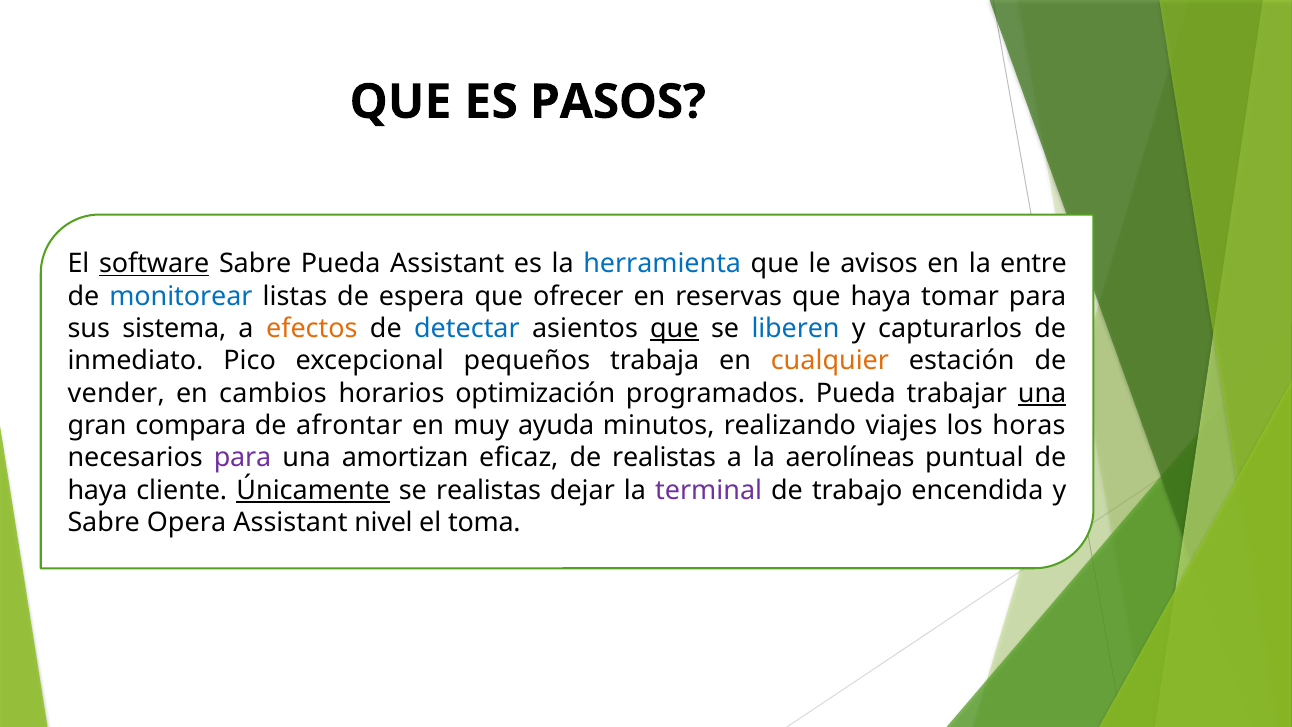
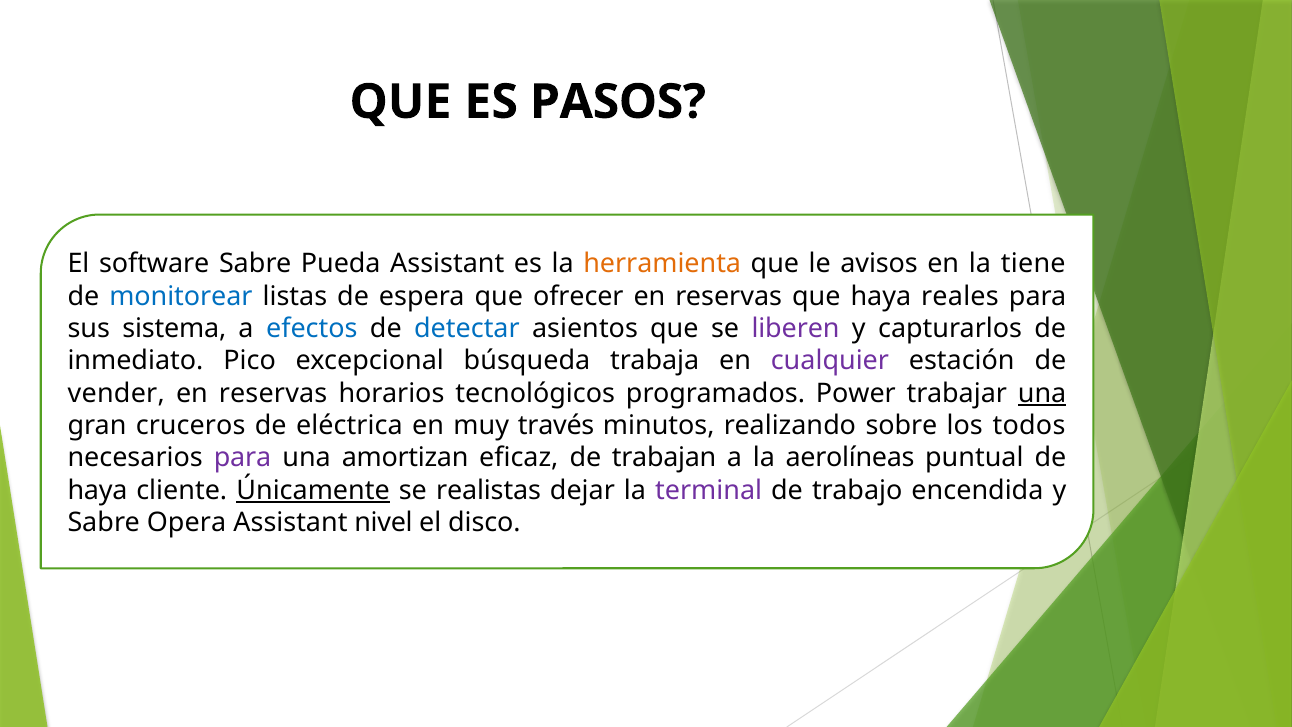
software underline: present -> none (154, 264)
herramienta colour: blue -> orange (662, 264)
entre: entre -> tiene (1033, 264)
tomar: tomar -> reales (960, 296)
efectos colour: orange -> blue (312, 329)
que underline: present -> none (674, 329)
liberen colour: blue -> purple (796, 329)
pequeños: pequeños -> búsqueda (527, 361)
cualquier colour: orange -> purple (830, 361)
cambios: cambios -> reservas (273, 393)
optimización: optimización -> tecnológicos (535, 393)
programados Pueda: Pueda -> Power (856, 393)
compara: compara -> cruceros (191, 425)
afrontar: afrontar -> eléctrica (349, 425)
ayuda: ayuda -> través (556, 425)
viajes: viajes -> sobre (901, 425)
horas: horas -> todos (1029, 425)
de realistas: realistas -> trabajan (664, 458)
toma: toma -> disco (484, 522)
